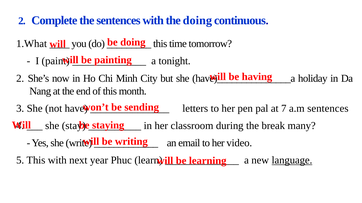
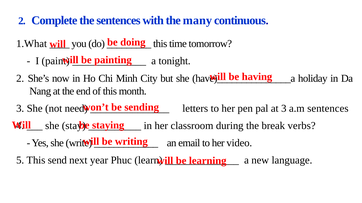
the doing: doing -> many (197, 21)
have: have -> need (76, 109)
at 7: 7 -> 3 (284, 109)
many: many -> verbs (302, 126)
This with: with -> send (57, 161)
language underline: present -> none (292, 161)
